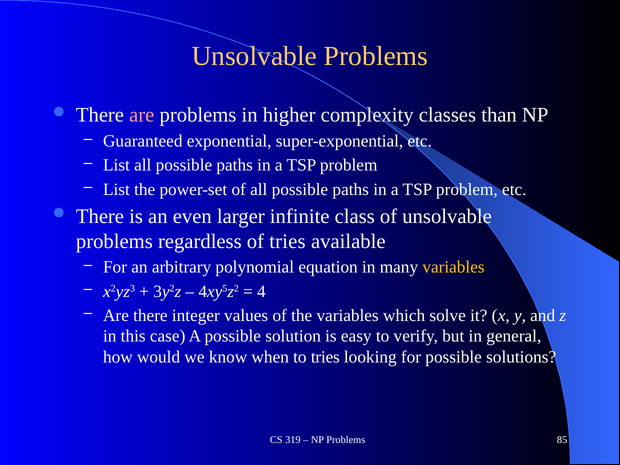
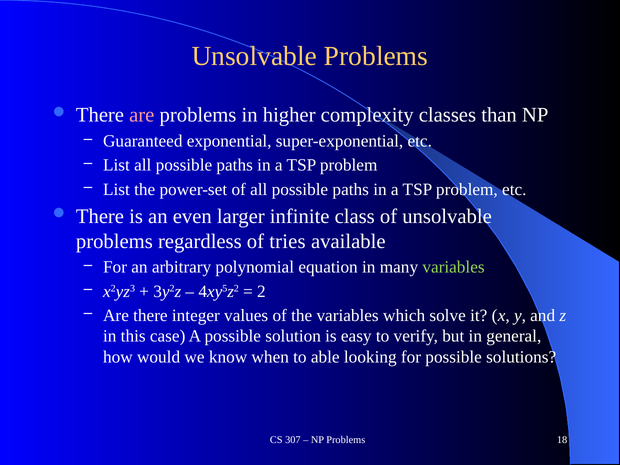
variables colour: yellow -> light green (454, 267)
4: 4 -> 2 (261, 291)
to tries: tries -> able (325, 357)
319: 319 -> 307 (293, 440)
85: 85 -> 18 (562, 440)
